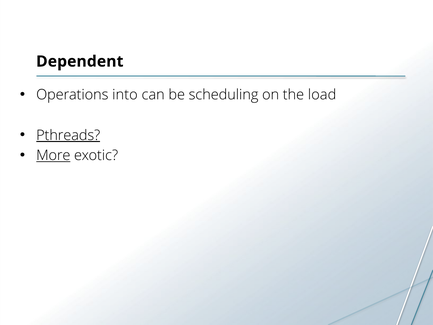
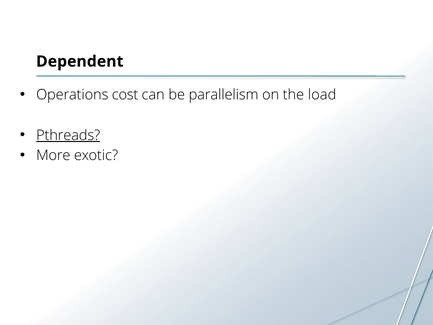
into: into -> cost (125, 95)
scheduling: scheduling -> parallelism (224, 95)
More underline: present -> none (53, 155)
